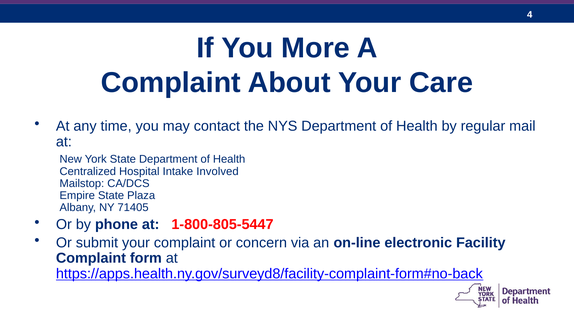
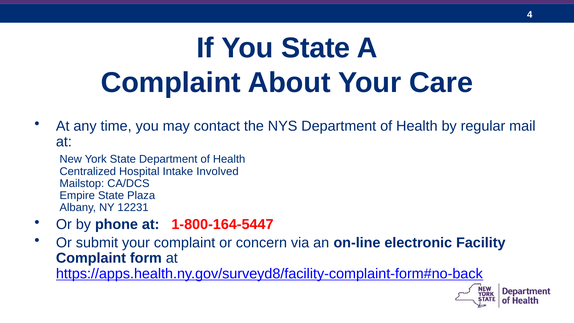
You More: More -> State (316, 48)
71405: 71405 -> 12231 (133, 208)
1-800-805-5447: 1-800-805-5447 -> 1-800-164-5447 (222, 224)
